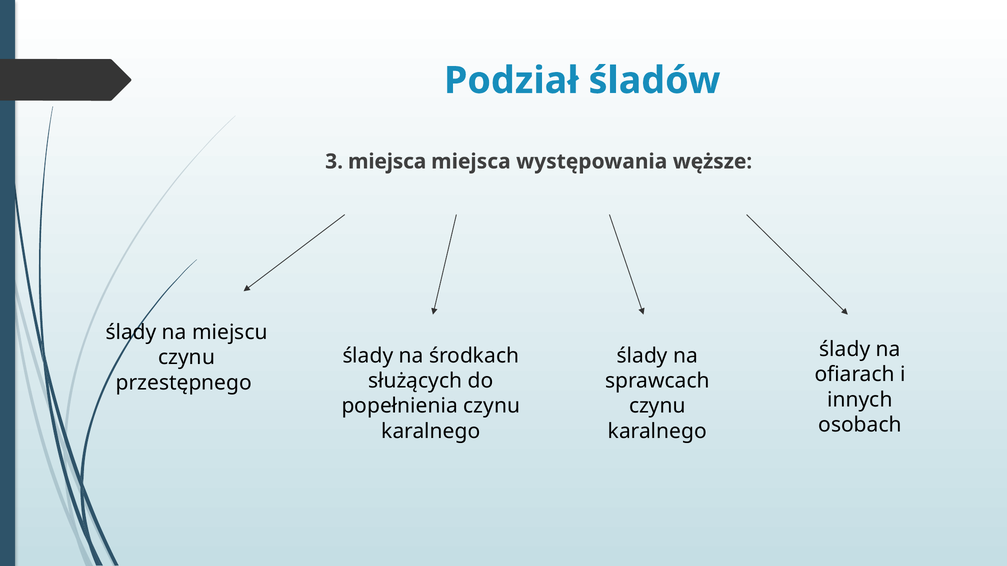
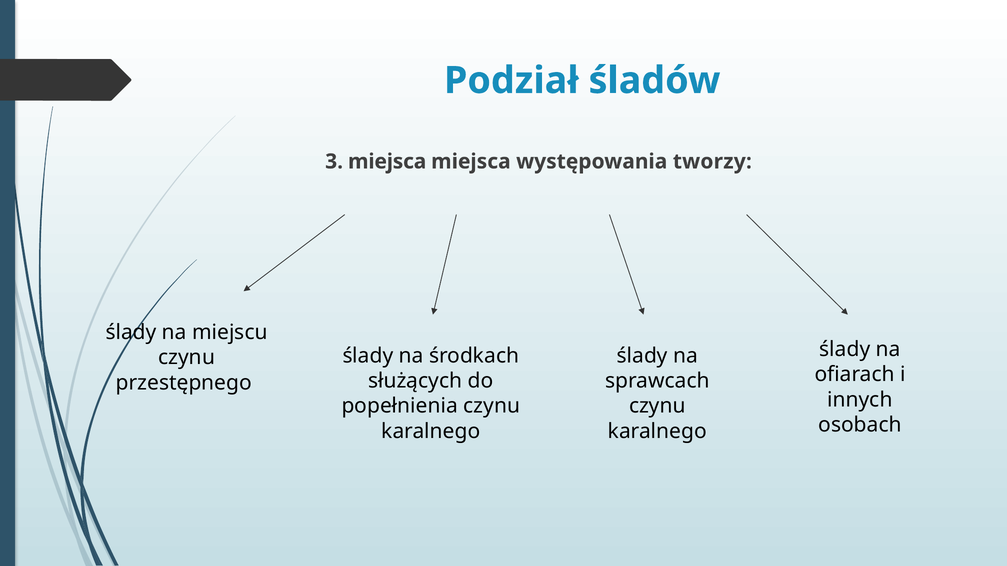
węższe: węższe -> tworzy (712, 162)
